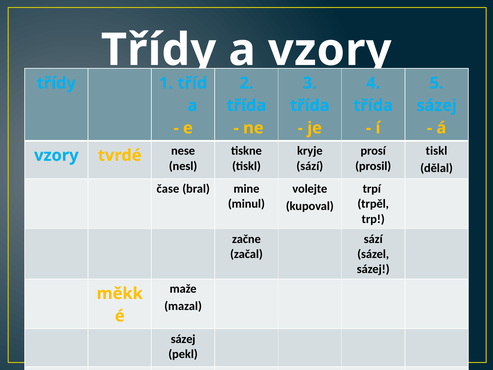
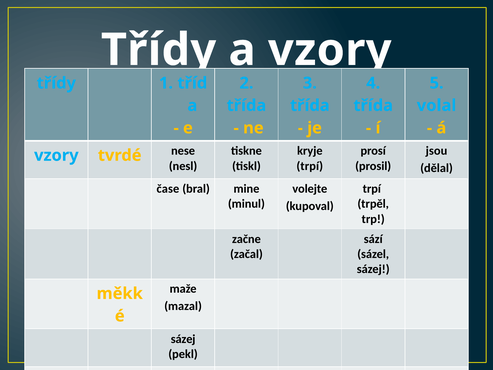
sázej: sázej -> volal (437, 105)
tiskl: tiskl -> jsou (437, 151)
sází: sází -> trpí (310, 166)
